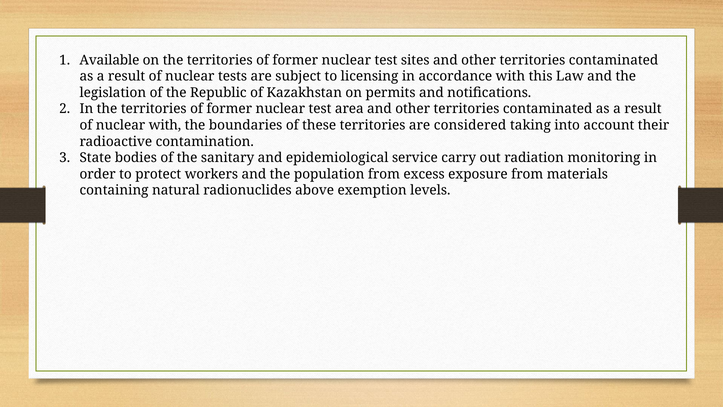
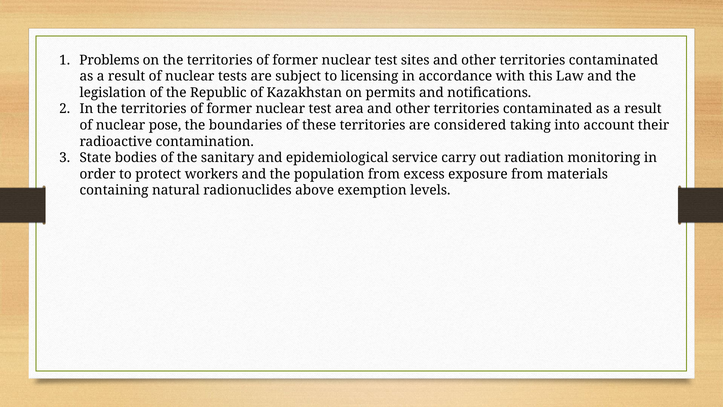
Available: Available -> Problems (109, 60)
nuclear with: with -> pose (165, 125)
